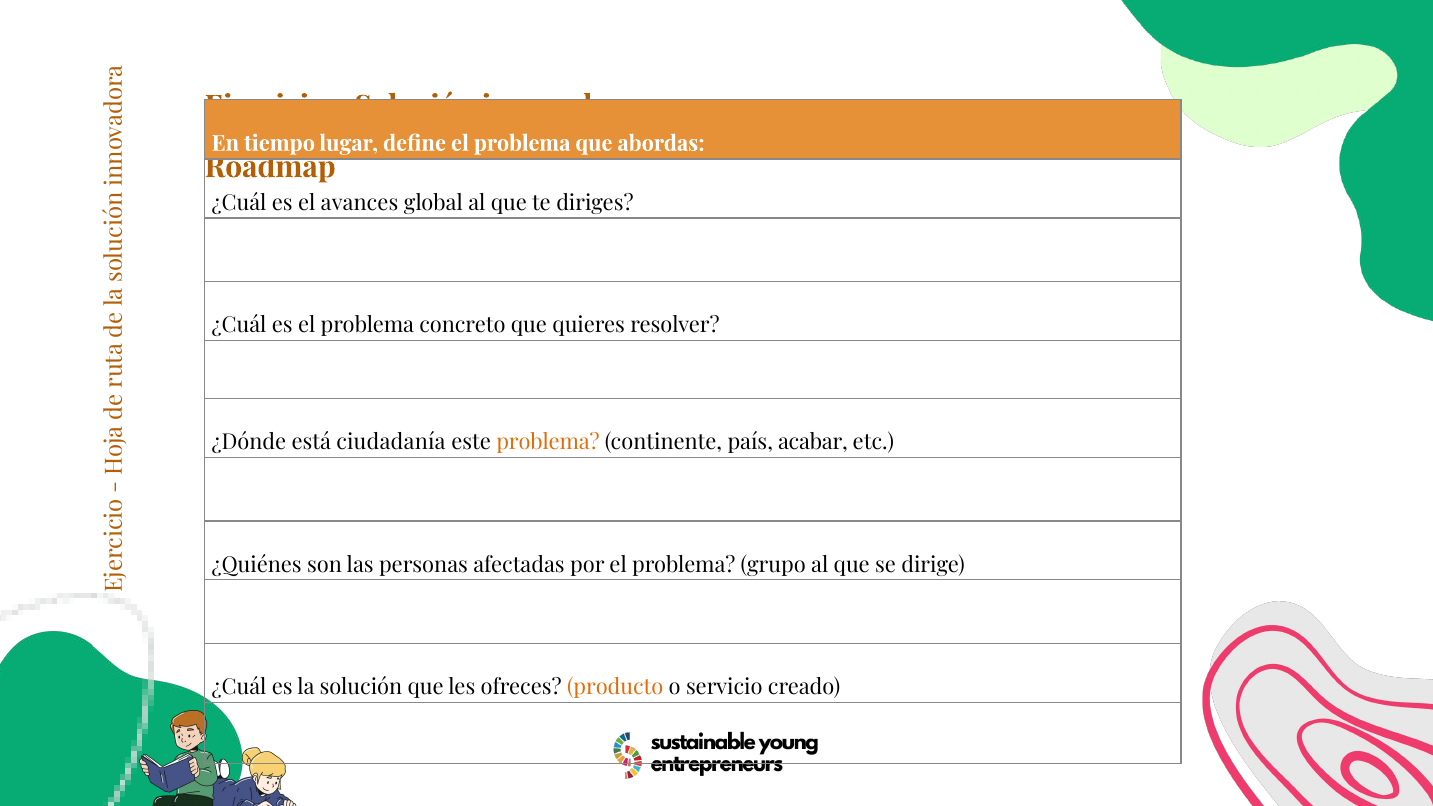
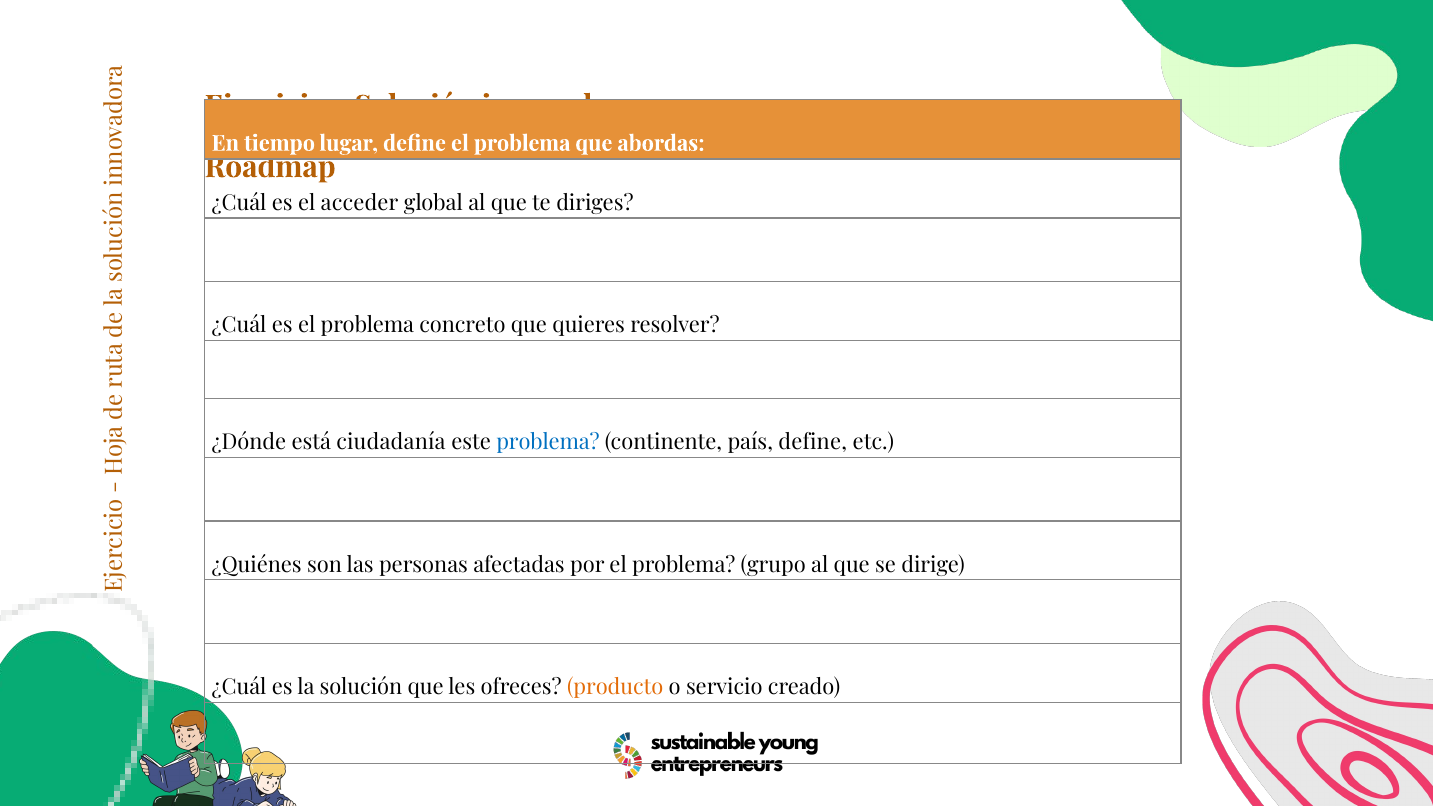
avances: avances -> acceder (360, 203)
problema colour: orange -> blue (548, 443)
país acabar: acabar -> define (813, 443)
